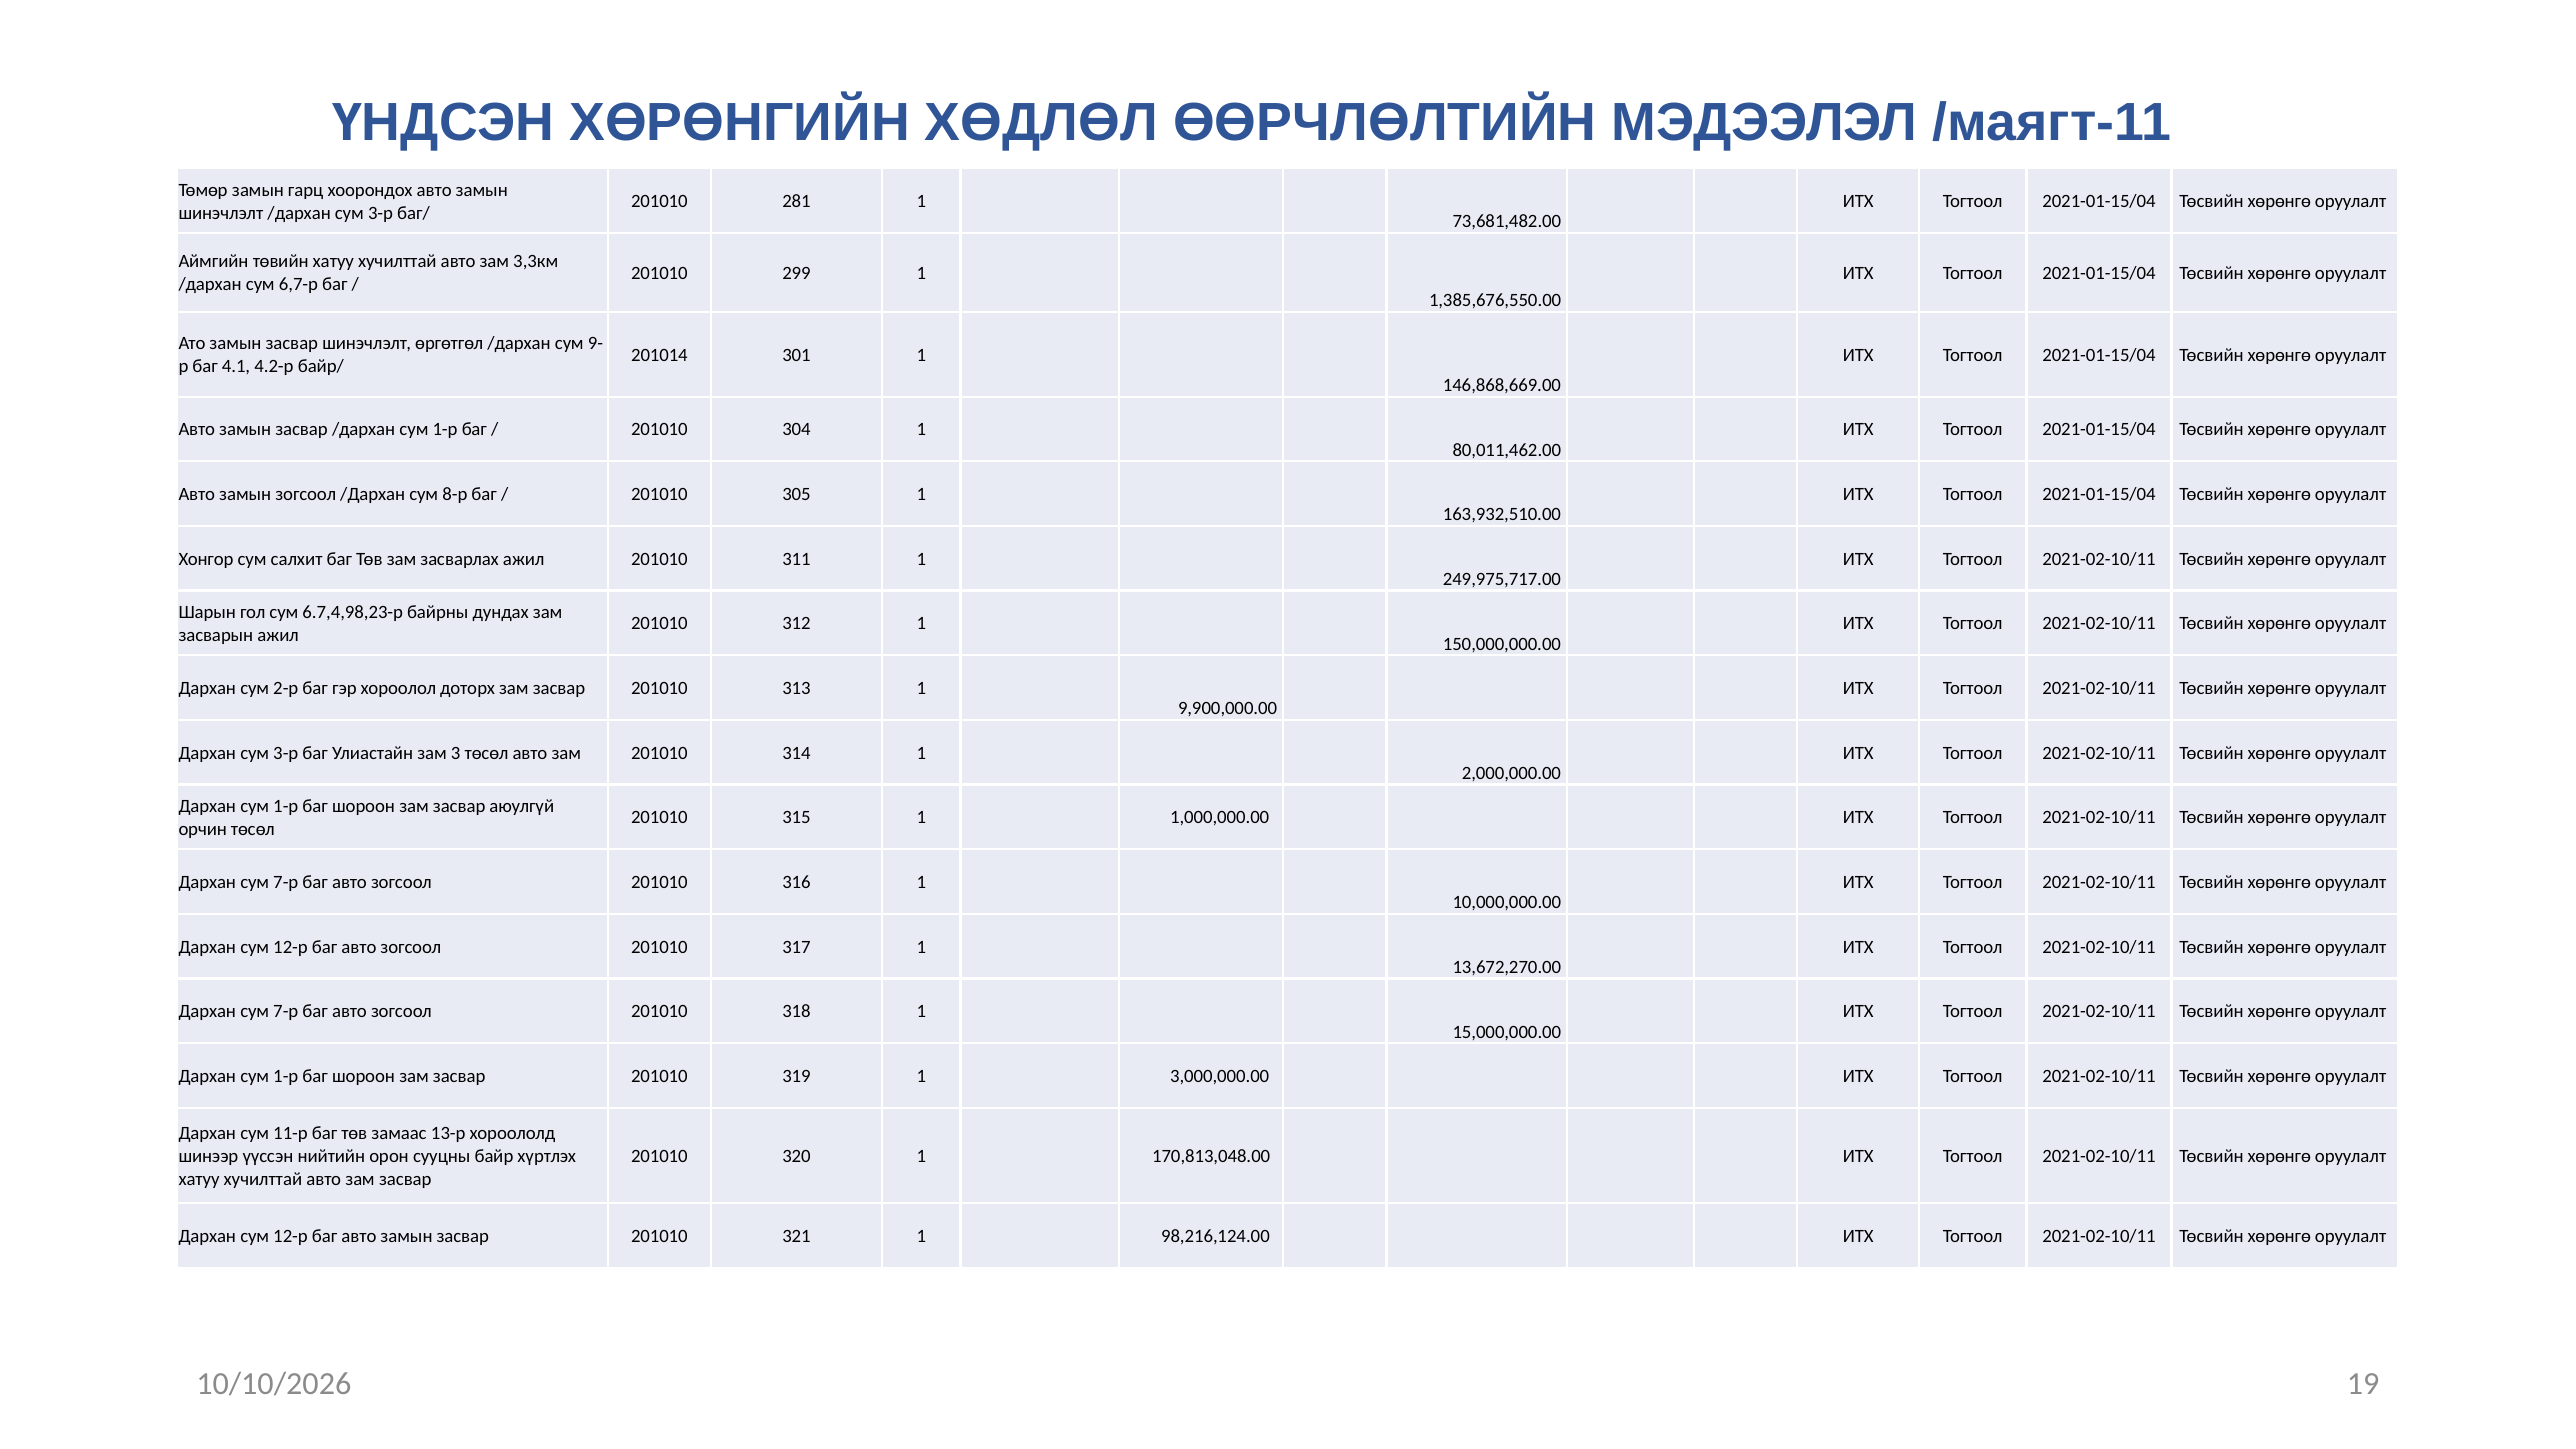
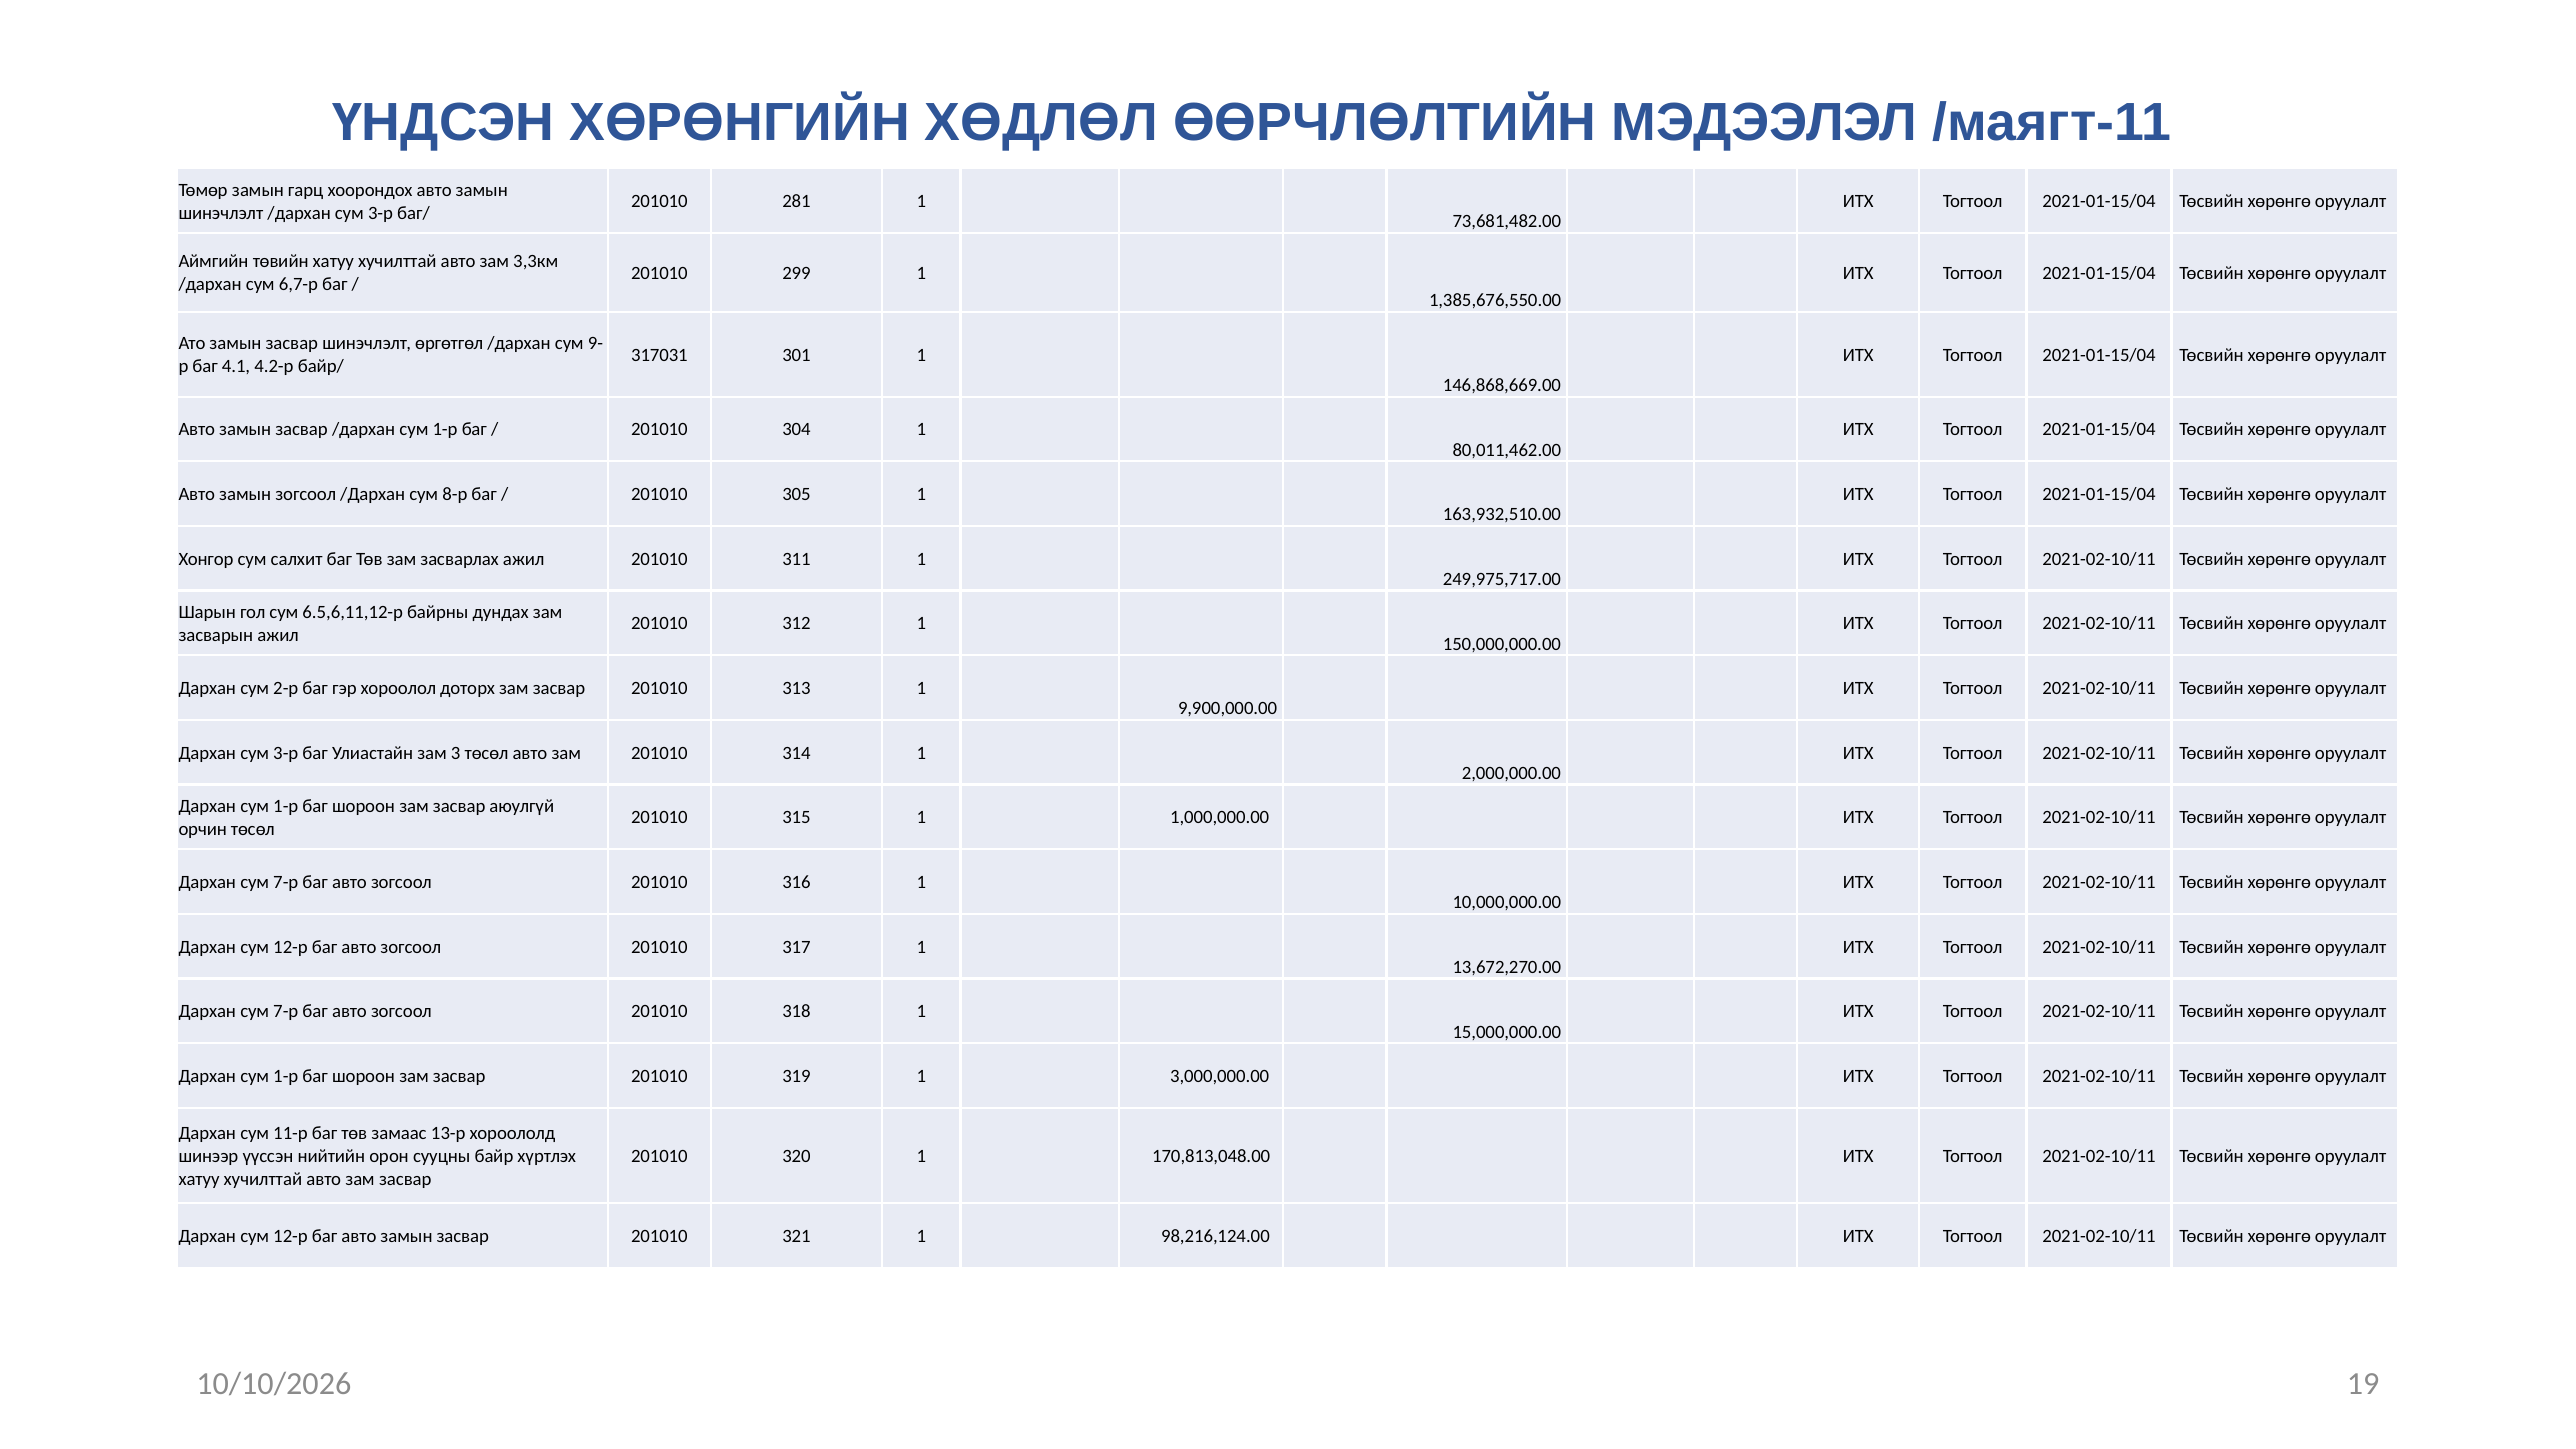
201014: 201014 -> 317031 (659, 355)
6.7,4,98,23-р: 6.7,4,98,23-р -> 6.5,6,11,12-р (353, 612)
